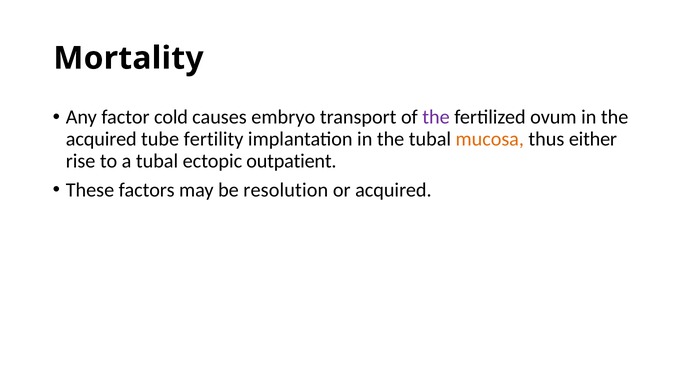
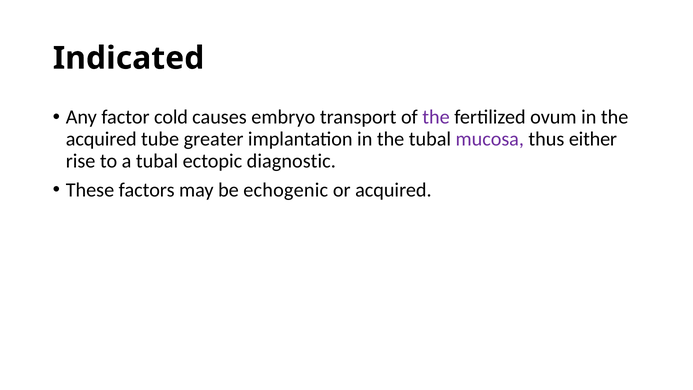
Mortality: Mortality -> Indicated (129, 58)
fertility: fertility -> greater (214, 139)
mucosa colour: orange -> purple (490, 139)
outpatient: outpatient -> diagnostic (291, 161)
resolution: resolution -> echogenic (286, 190)
